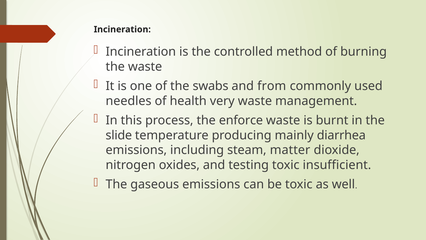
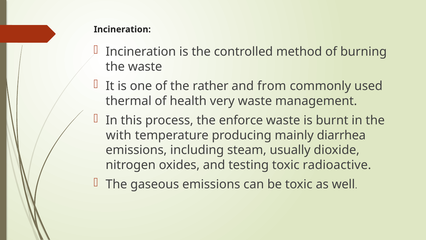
swabs: swabs -> rather (211, 86)
needles: needles -> thermal (129, 101)
slide: slide -> with (119, 135)
matter: matter -> usually (290, 150)
insufficient: insufficient -> radioactive (337, 165)
